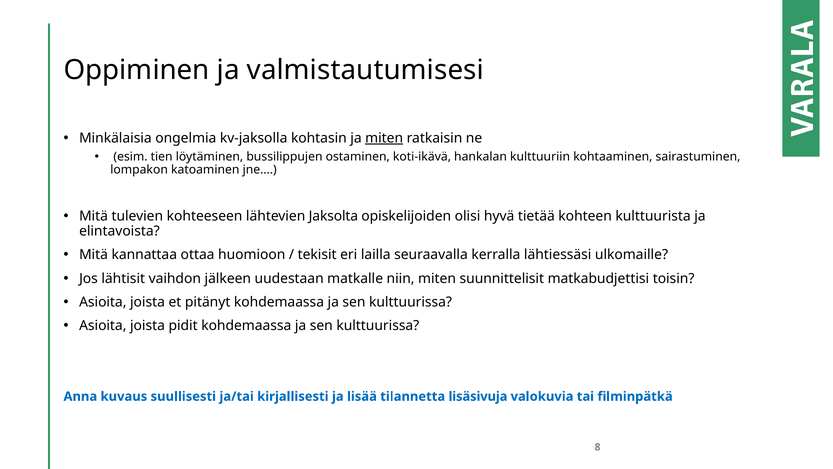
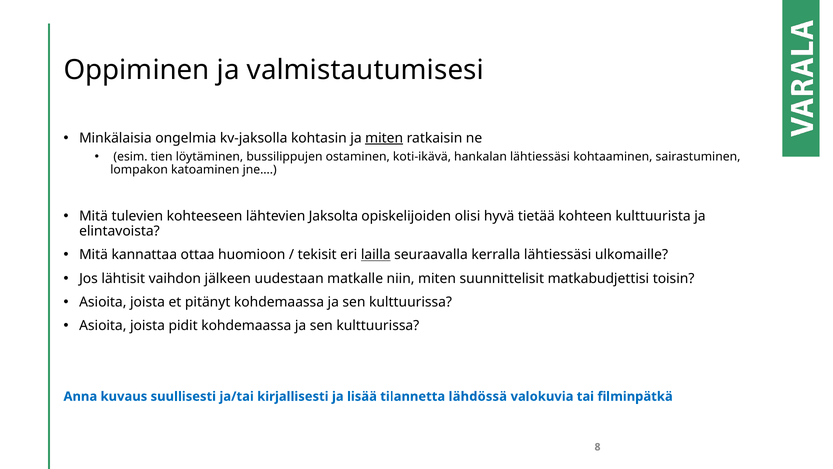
hankalan kulttuuriin: kulttuuriin -> lähtiessäsi (540, 156)
lailla underline: none -> present (376, 255)
lisäsivuja: lisäsivuja -> lähdössä (478, 396)
